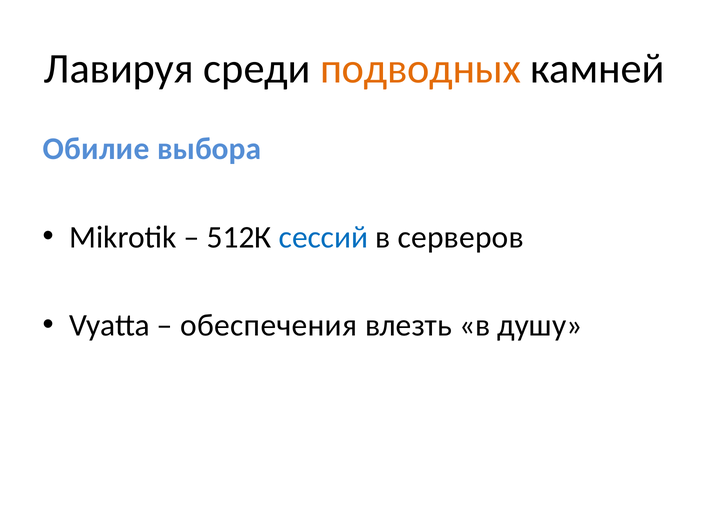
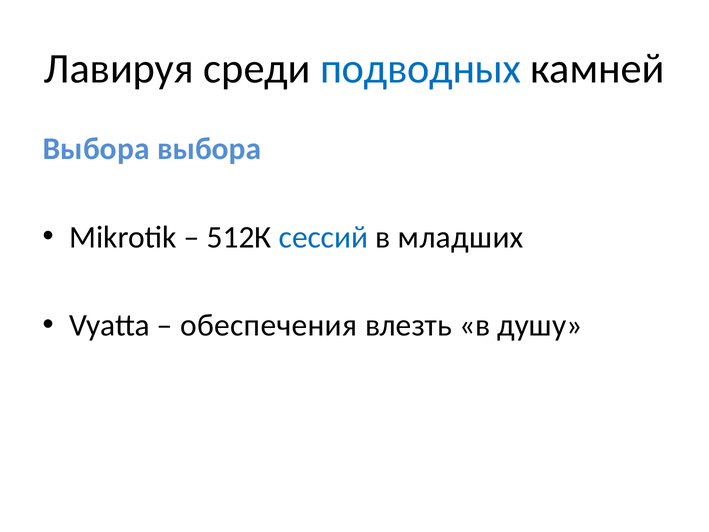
подводных colour: orange -> blue (421, 69)
Обилие: Обилие -> Выбора (96, 149)
серверов: серверов -> младших (461, 237)
